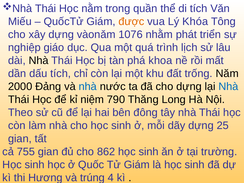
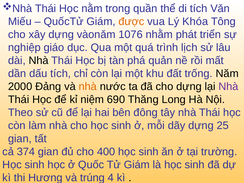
khoa: khoa -> quản (160, 61)
nhà colour: blue -> orange (88, 87)
Nhà colour: blue -> purple (228, 87)
790: 790 -> 690 (116, 100)
755: 755 -> 374 (26, 152)
862: 862 -> 400 (106, 152)
